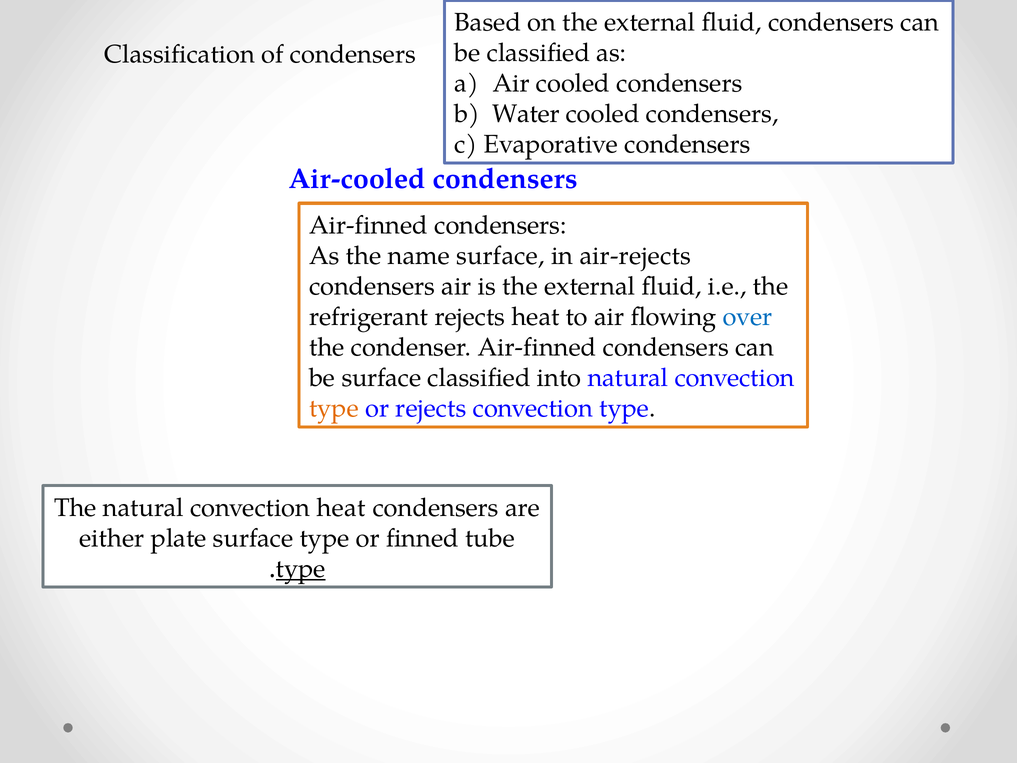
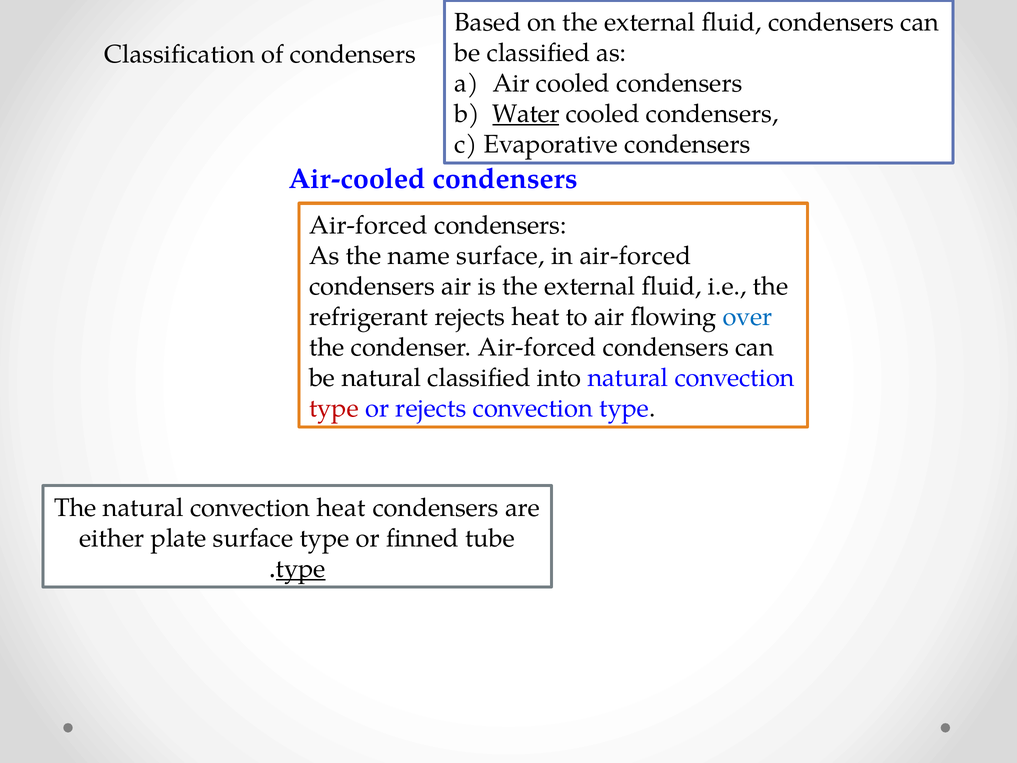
Water underline: none -> present (526, 114)
Air-finned: Air-finned -> Air-forced (368, 225)
in air-rejects: air-rejects -> air-forced (635, 256)
condenser Air-finned: Air-finned -> Air-forced (537, 347)
be surface: surface -> natural (381, 378)
type colour: orange -> red (334, 408)
